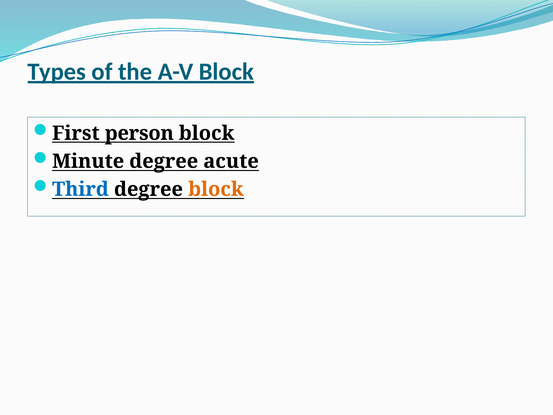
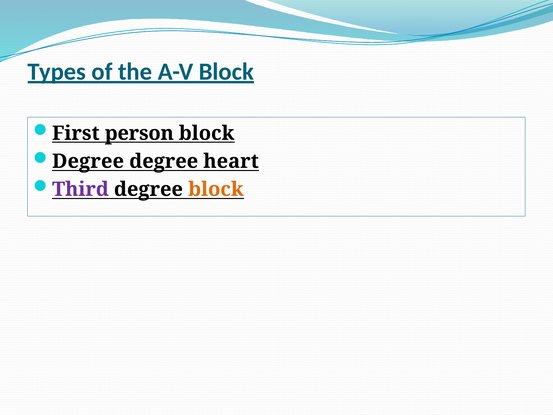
Minute: Minute -> Degree (88, 161)
acute: acute -> heart (231, 161)
Third colour: blue -> purple (80, 189)
